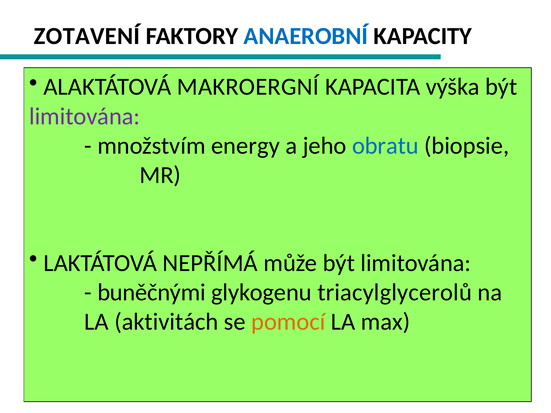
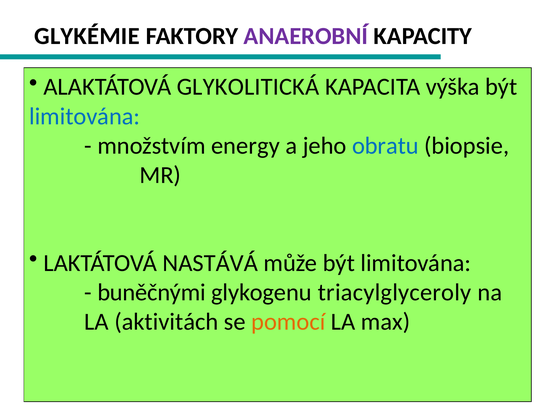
ZOTAVENÍ: ZOTAVENÍ -> GLYKÉMIE (87, 36)
ANAEROBNÍ colour: blue -> purple (306, 36)
MAKROERGNÍ: MAKROERGNÍ -> GLYKOLITICKÁ (248, 87)
limitována colour: purple -> blue (85, 116)
NEPŘÍMÁ: NEPŘÍMÁ -> NASTÁVÁ (210, 263)
triacylglycerolů: triacylglycerolů -> triacylglyceroly (395, 293)
